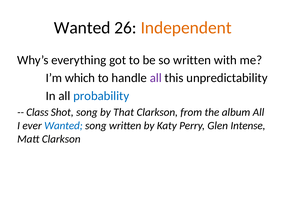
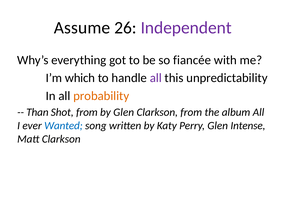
Wanted: Wanted -> Assume (82, 28)
Independent colour: orange -> purple (186, 28)
so written: written -> fiancée (192, 60)
probability colour: blue -> orange (101, 96)
Class: Class -> Than (37, 112)
Shot song: song -> from (87, 112)
by That: That -> Glen (124, 112)
